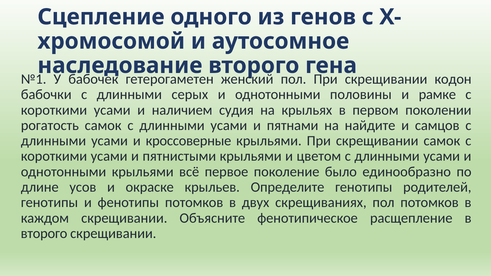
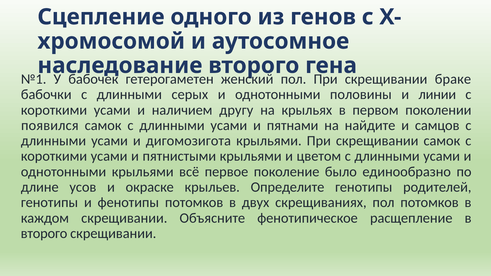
кодон: кодон -> браке (453, 79)
рамке: рамке -> линии (437, 95)
судия: судия -> другу (236, 110)
рогатость: рогатость -> появился (50, 125)
кроссоверные: кроссоверные -> дигомозигота (188, 141)
